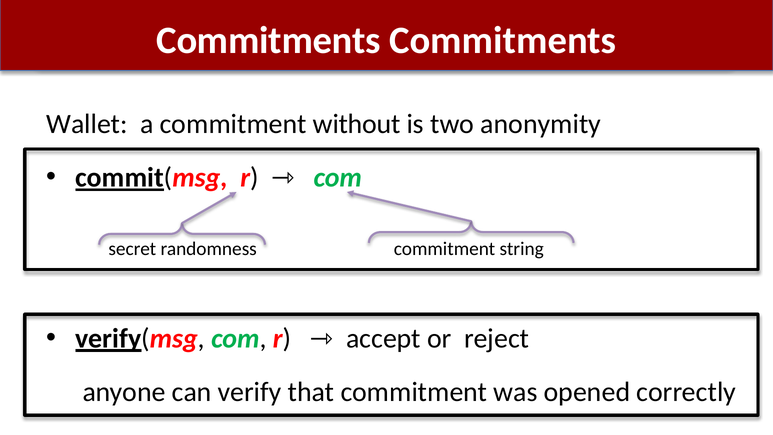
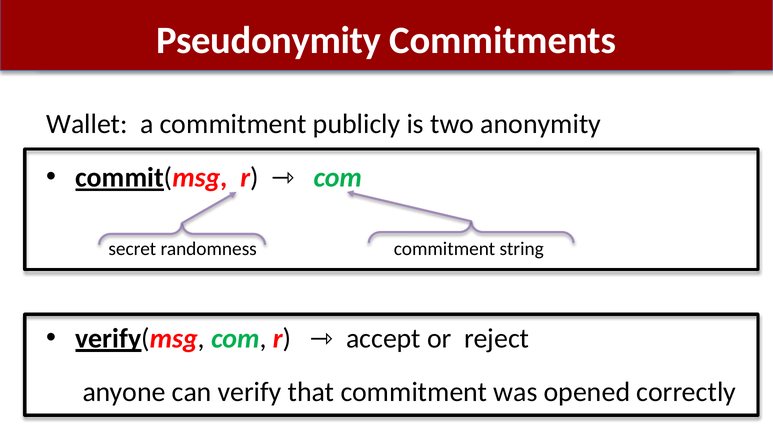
Commitments: Commitments -> Pseudonymity (269, 40)
without: without -> publicly (357, 124)
